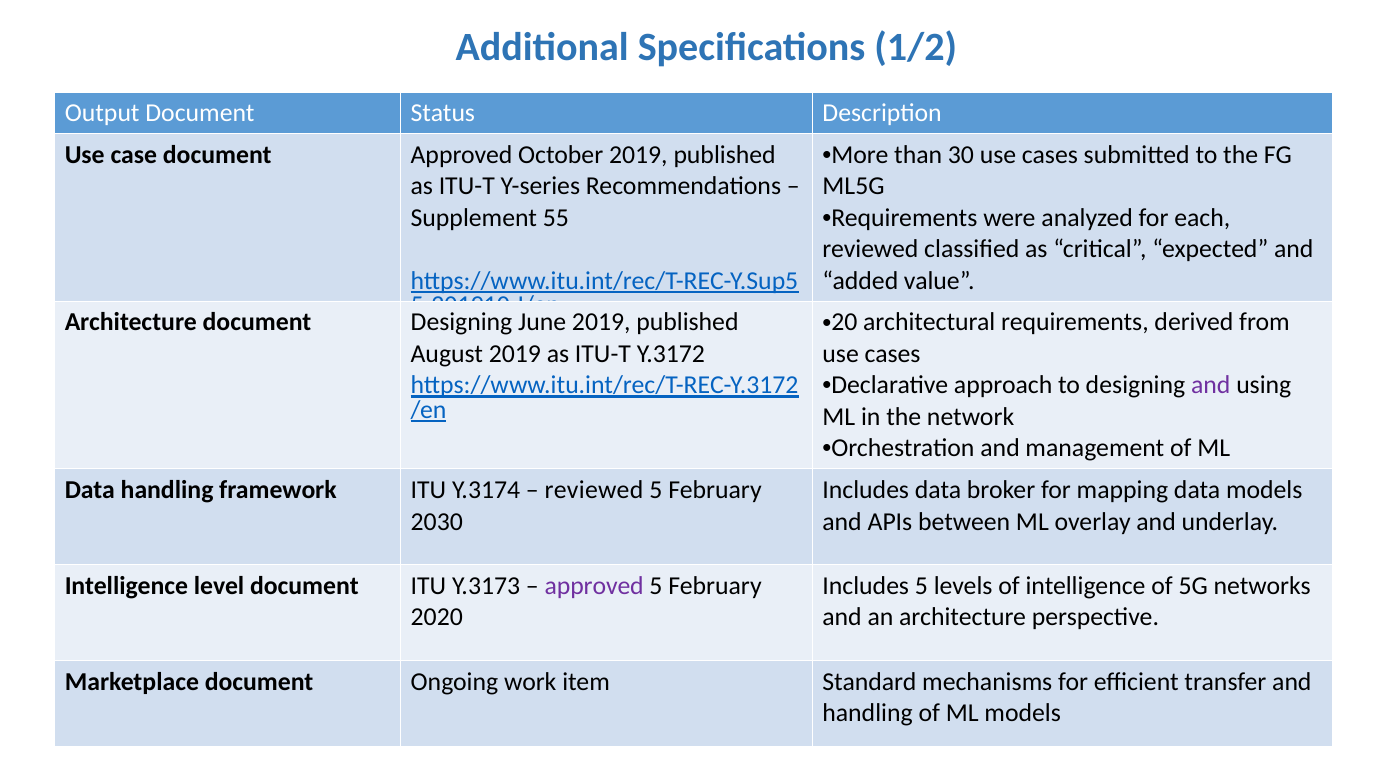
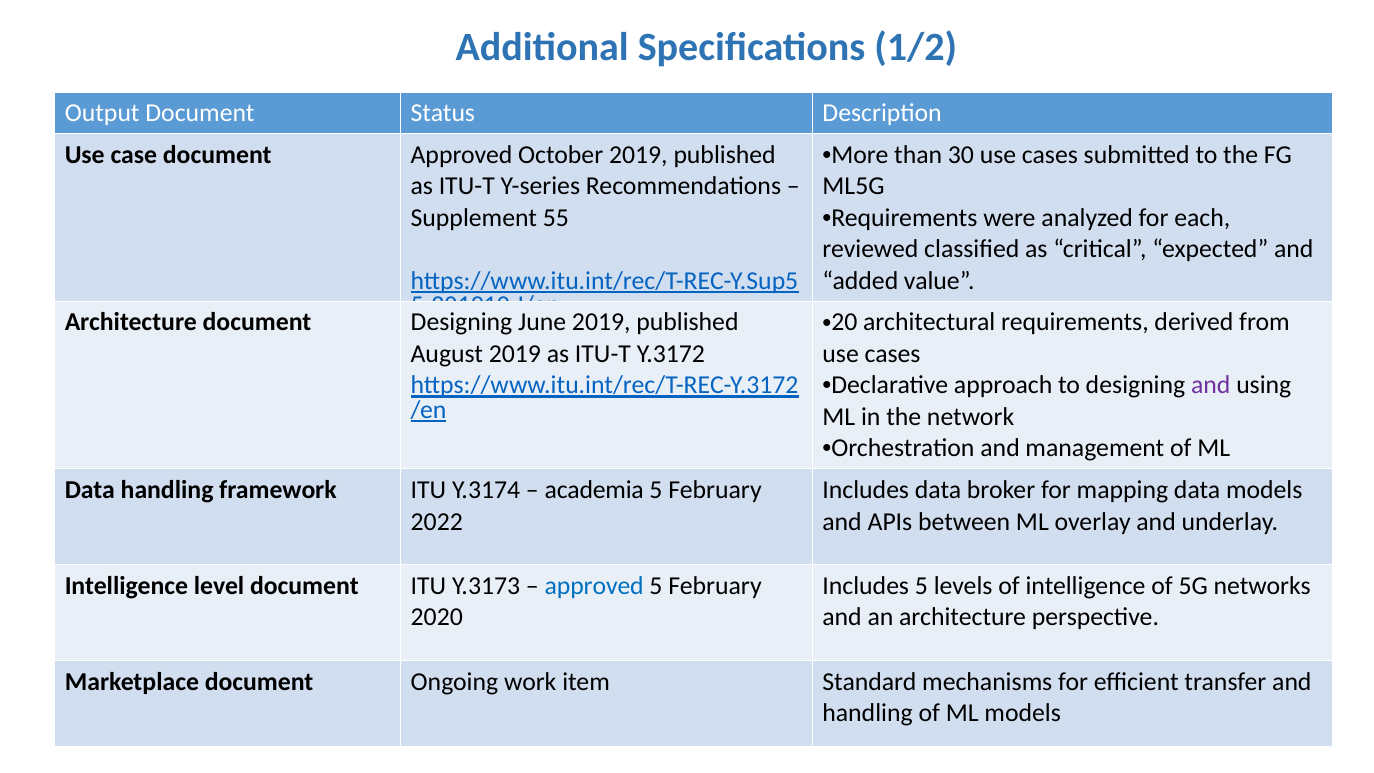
reviewed: reviewed -> academia (594, 490)
2030: 2030 -> 2022 (437, 521)
approved colour: purple -> blue (594, 586)
